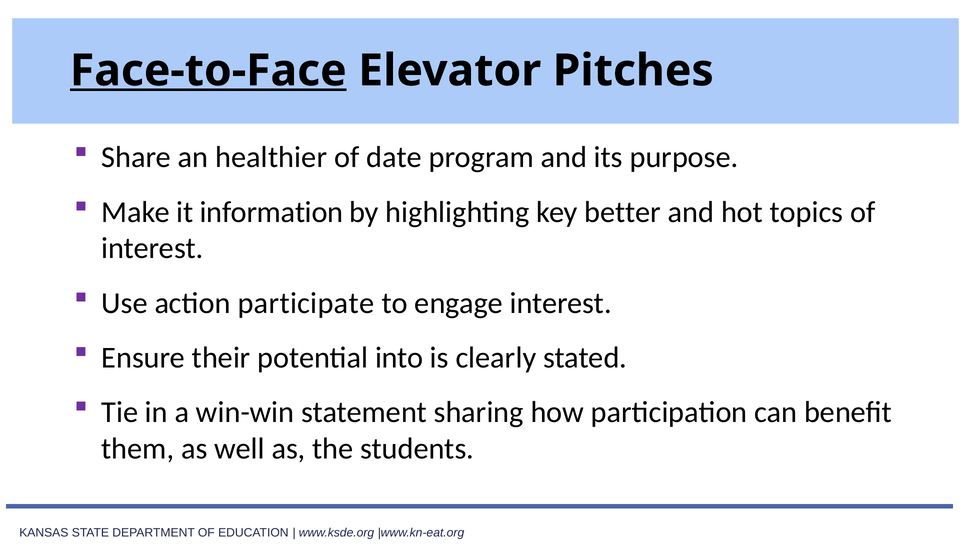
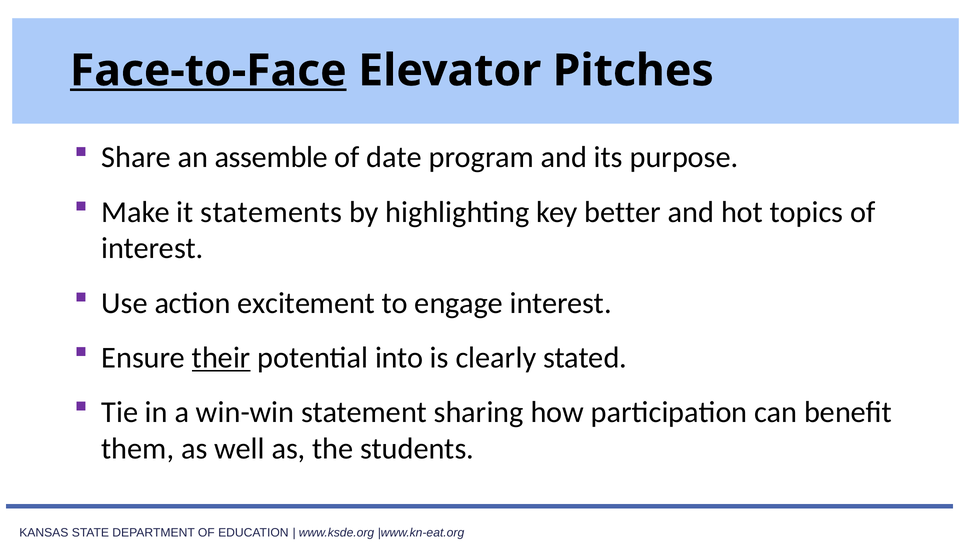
healthier: healthier -> assemble (271, 157)
information: information -> statements (271, 212)
participate: participate -> excitement (306, 303)
their underline: none -> present (221, 358)
